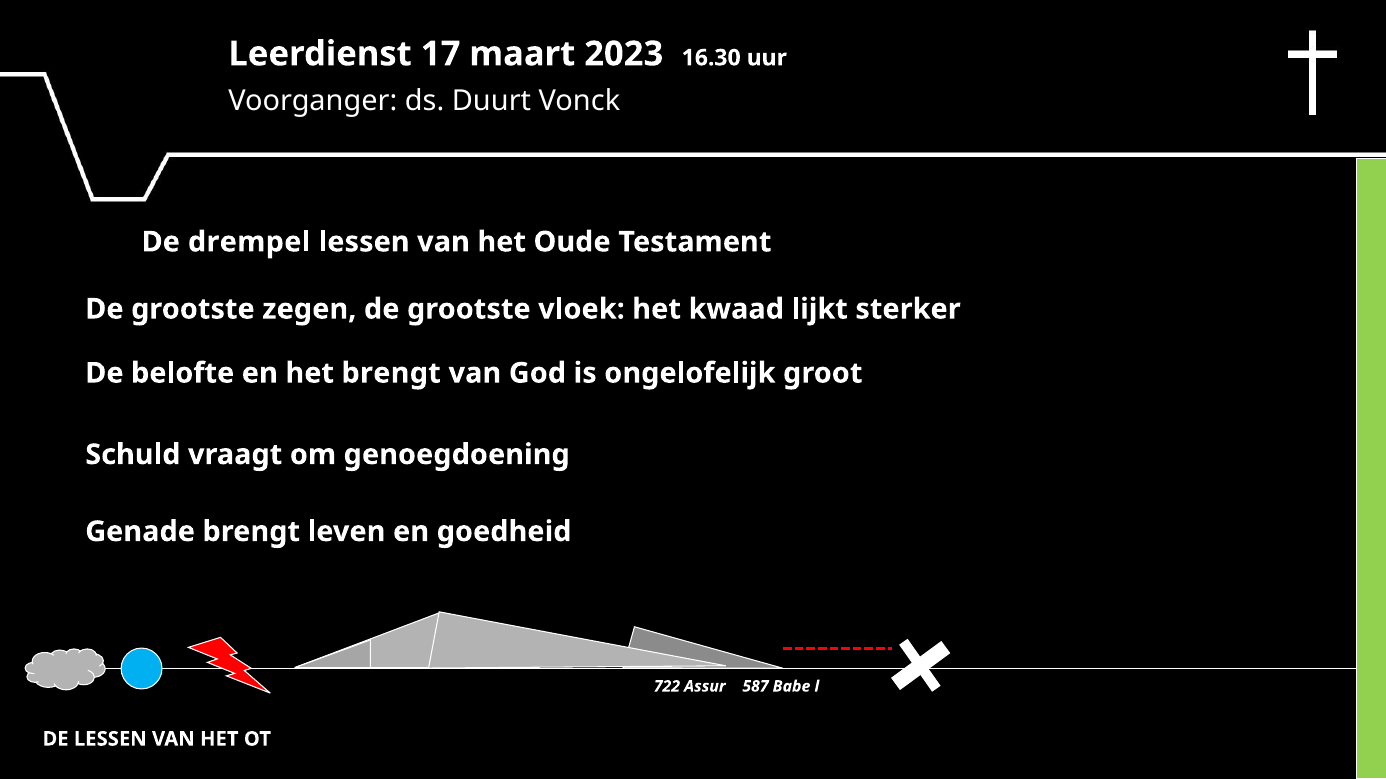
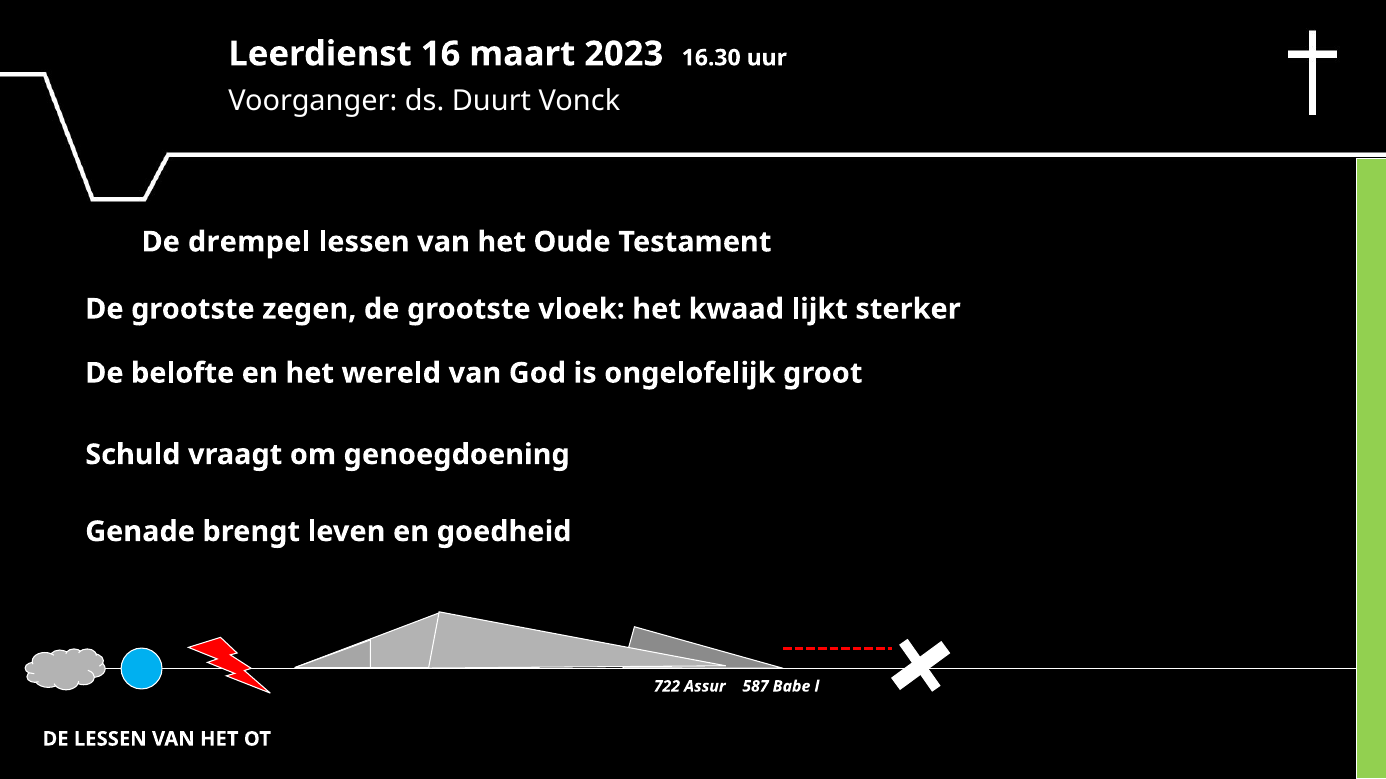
17: 17 -> 16 (441, 54)
het brengt: brengt -> wereld (391, 373)
